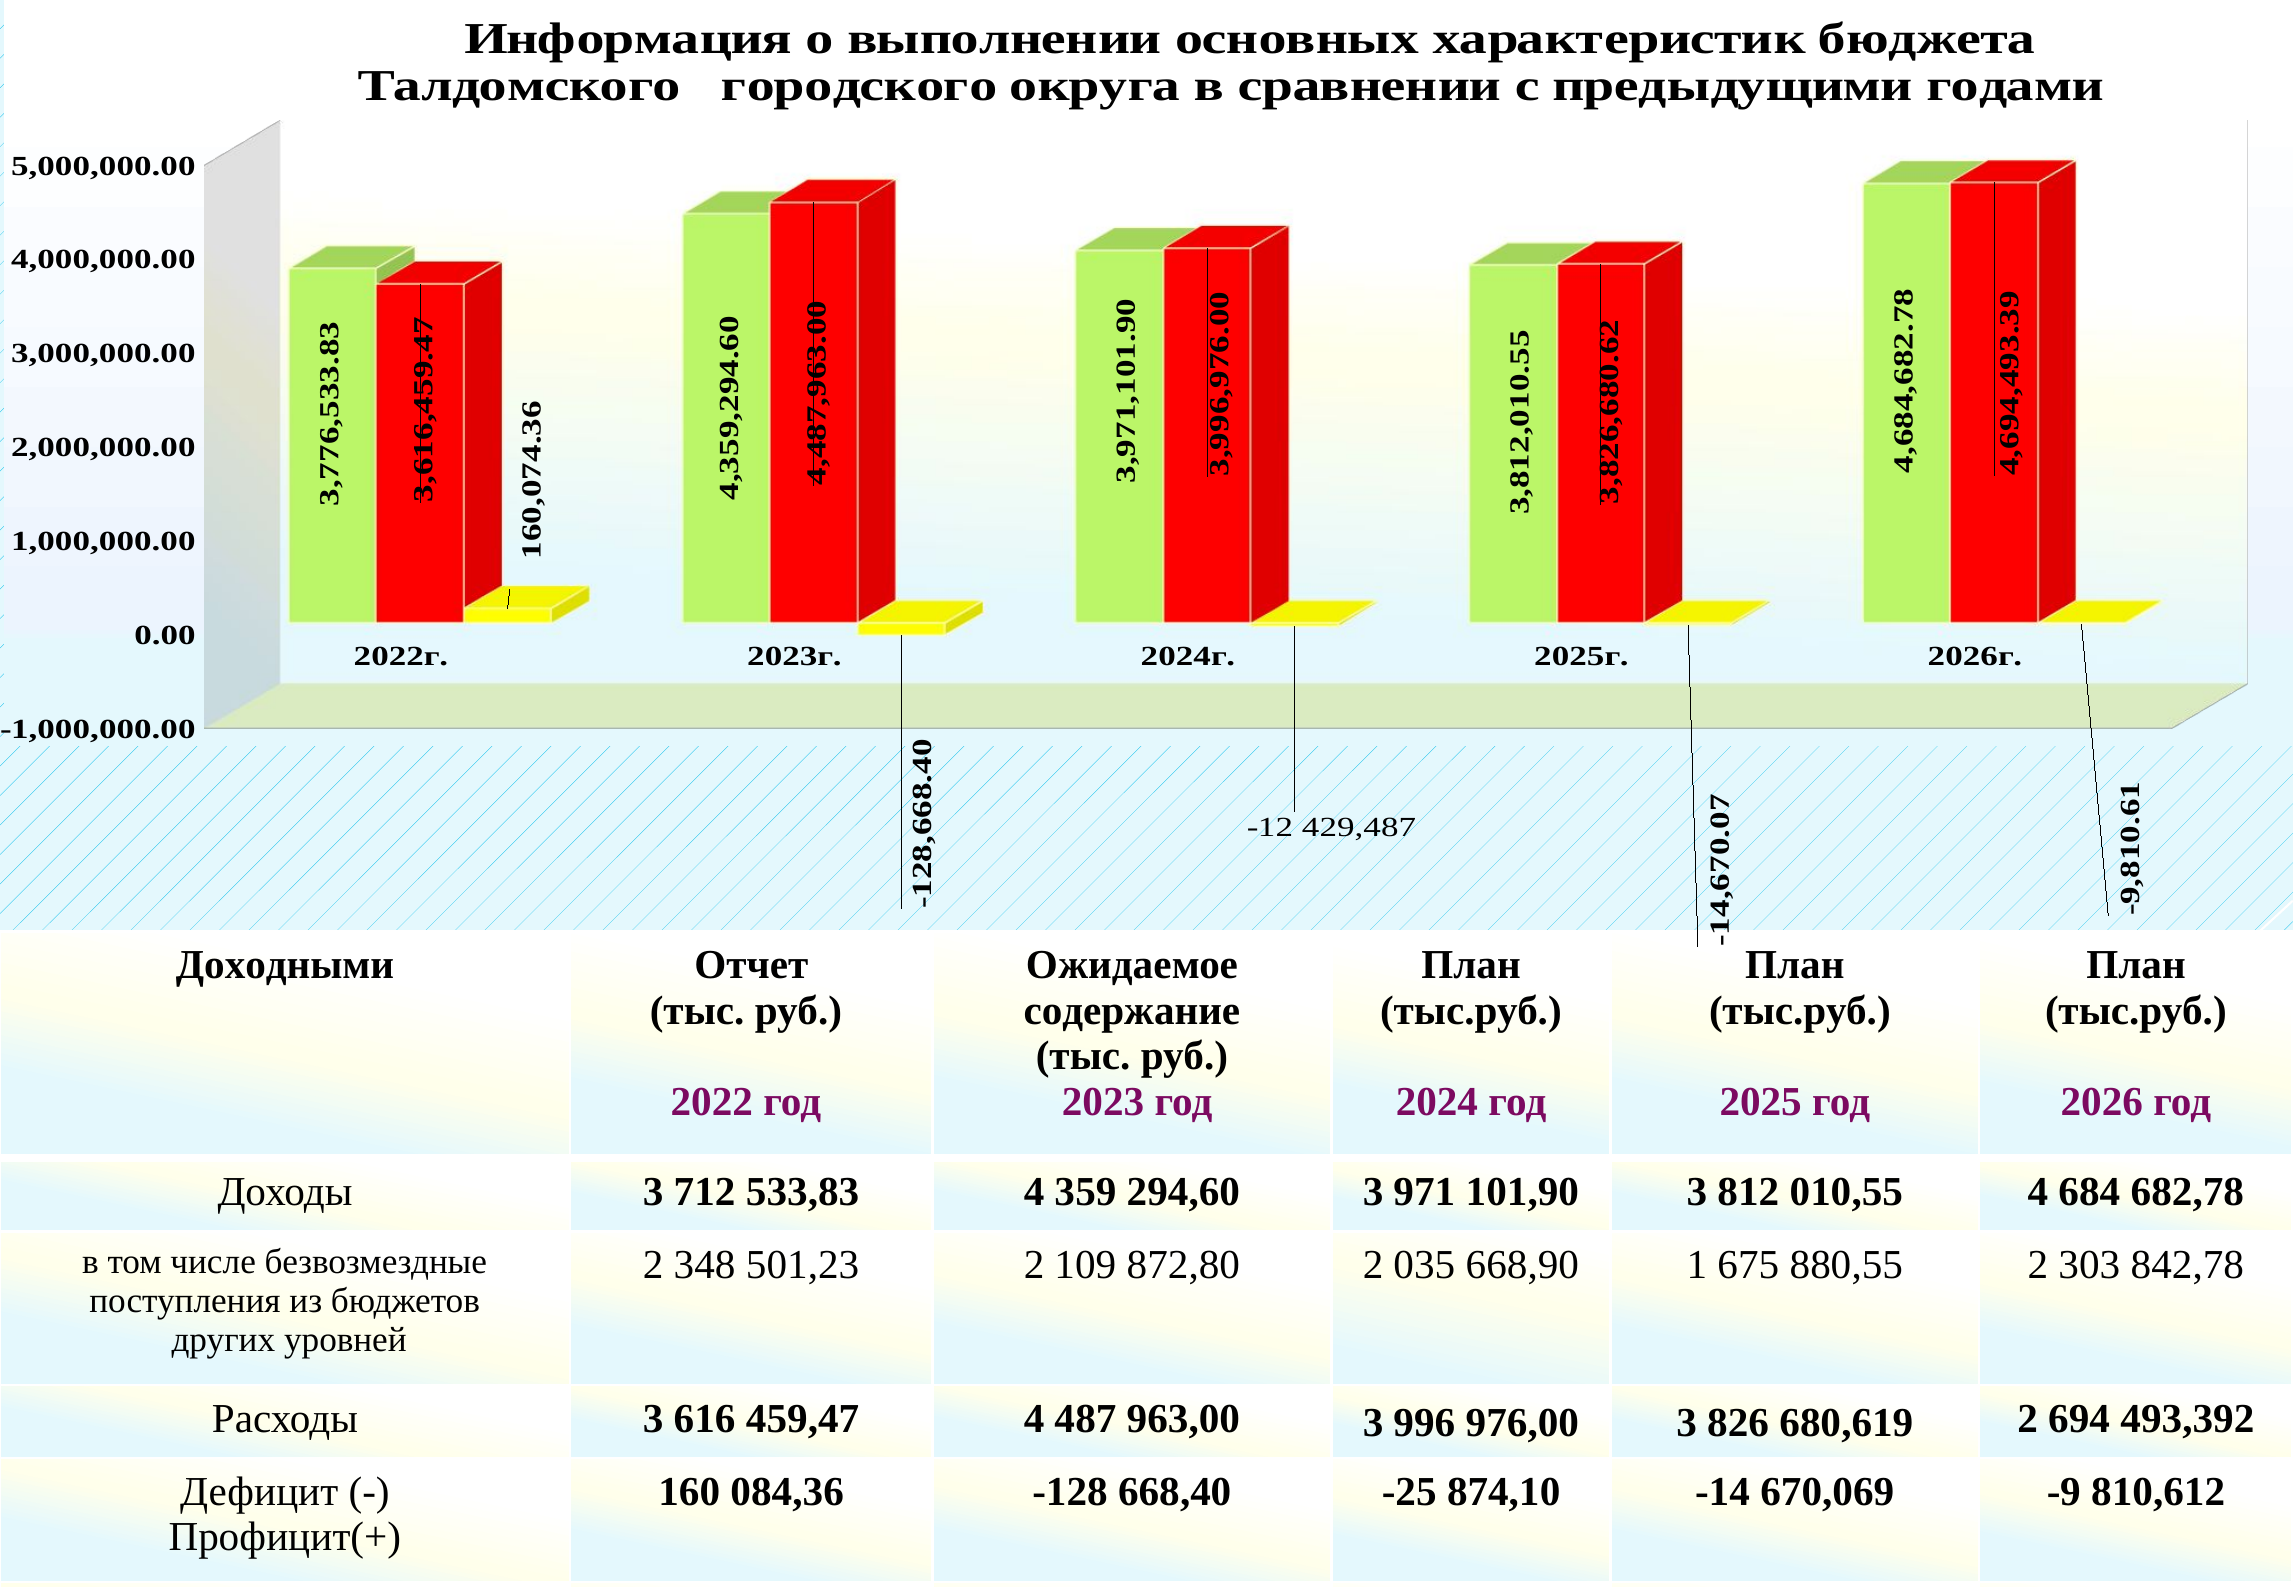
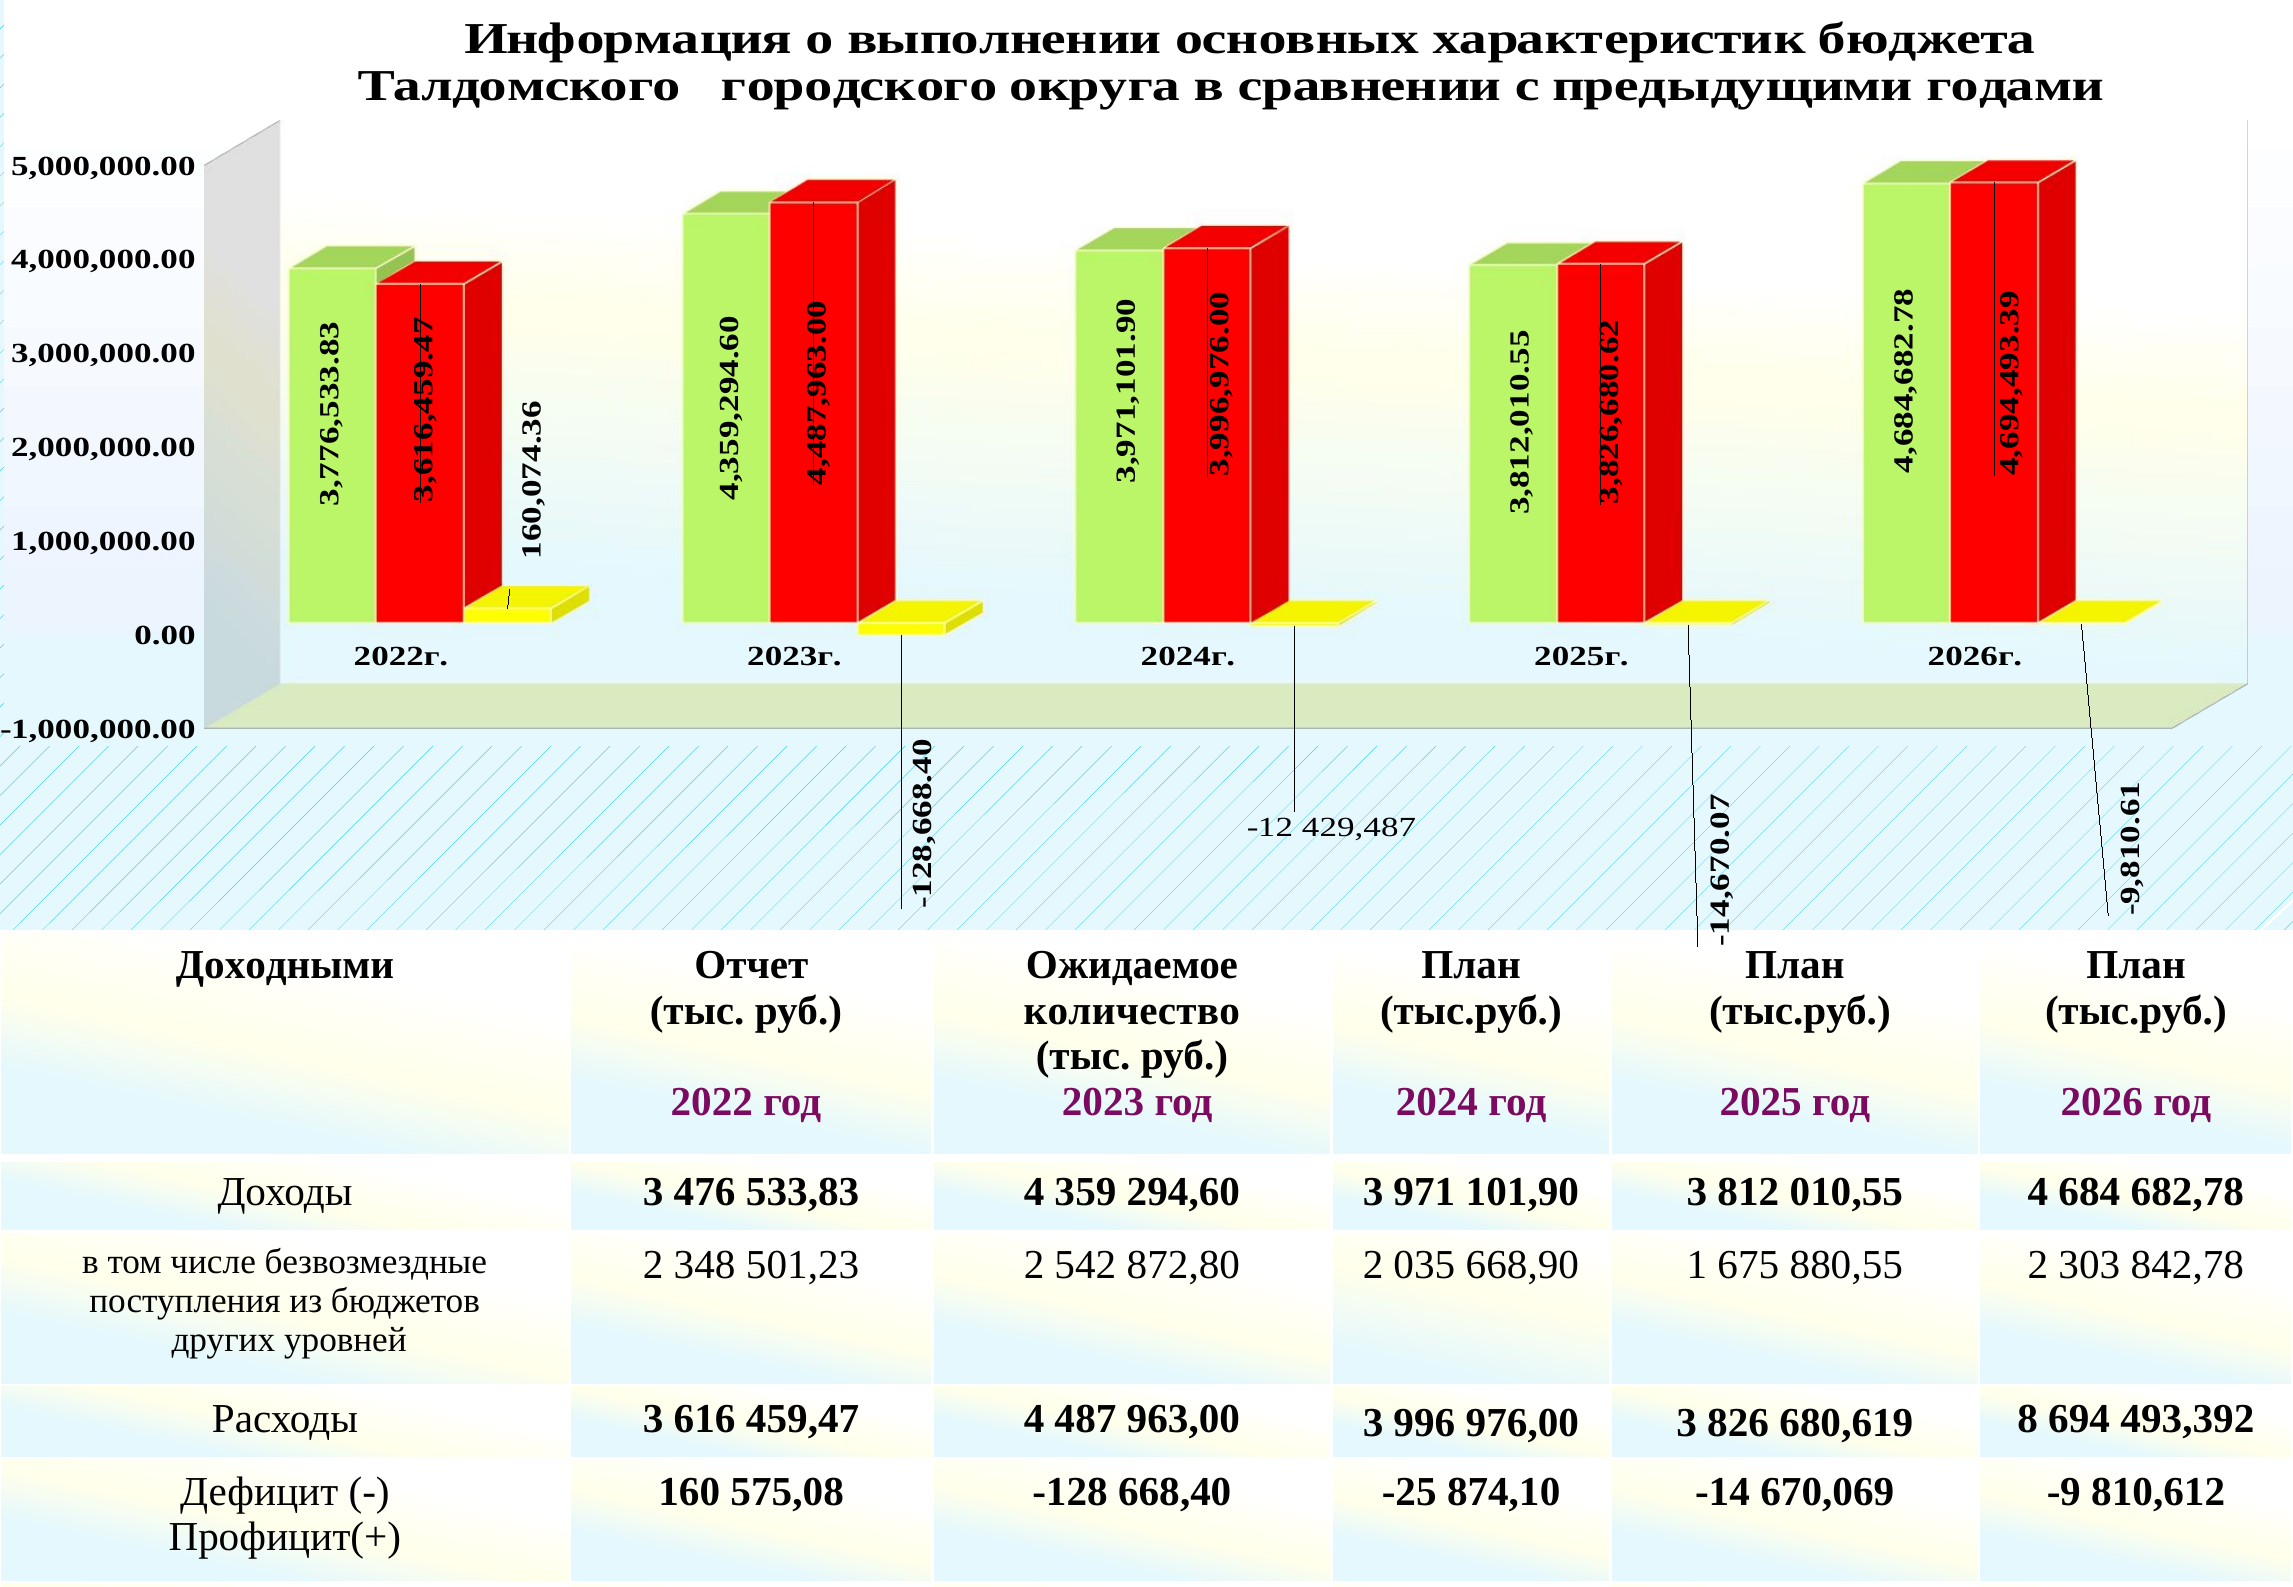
содержание: содержание -> количество (1132, 1011)
712: 712 -> 476 (705, 1192)
109: 109 -> 542 (1085, 1265)
2: 2 -> 8 (2028, 1419)
084,36: 084,36 -> 575,08 (787, 1492)
